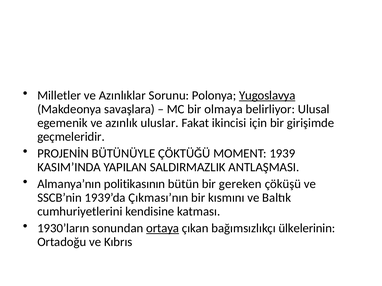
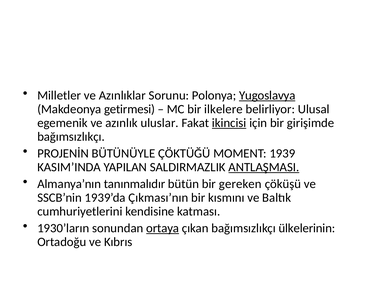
savaşlara: savaşlara -> getirmesi (130, 109)
olmaya: olmaya -> ilkelere (223, 109)
ikincisi underline: none -> present (229, 123)
geçmeleridir: geçmeleridir -> bağımsızlıkçı (71, 137)
ANTLAŞMASI underline: none -> present (264, 167)
politikasının: politikasının -> tanınmalıdır (135, 184)
